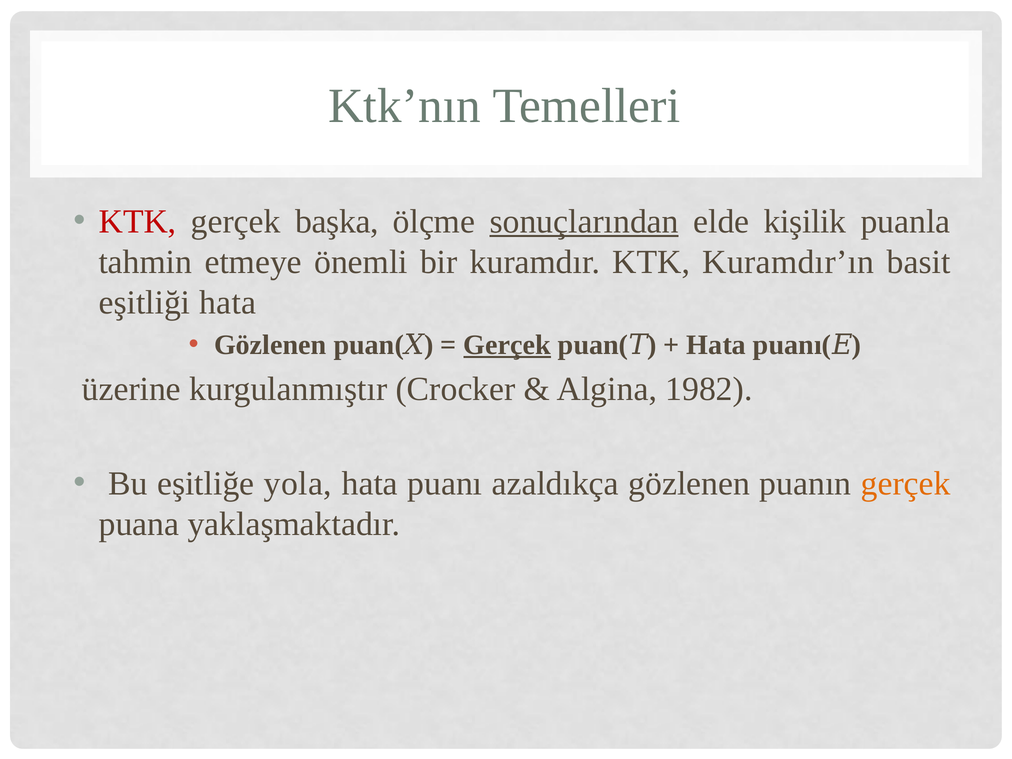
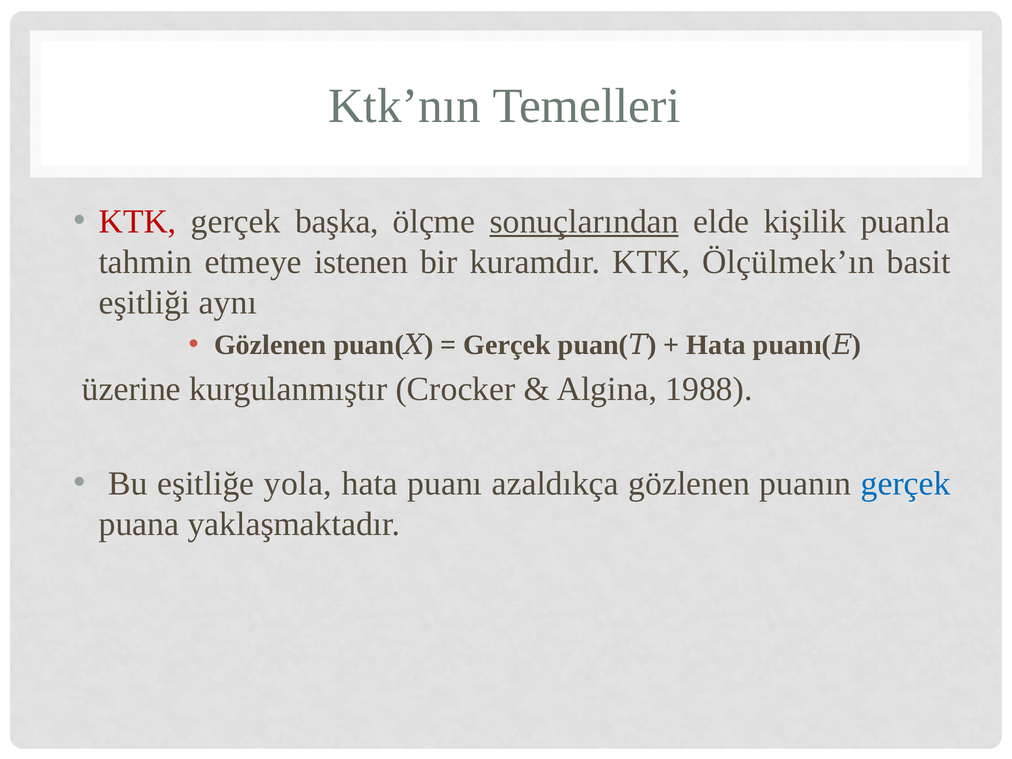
önemli: önemli -> istenen (361, 262)
Kuramdır’ın: Kuramdır’ın -> Ölçülmek’ın (788, 262)
eşitliği hata: hata -> aynı (228, 303)
Gerçek underline: present -> none (507, 345)
1982: 1982 -> 1988 (709, 389)
gerçek colour: orange -> blue (906, 484)
